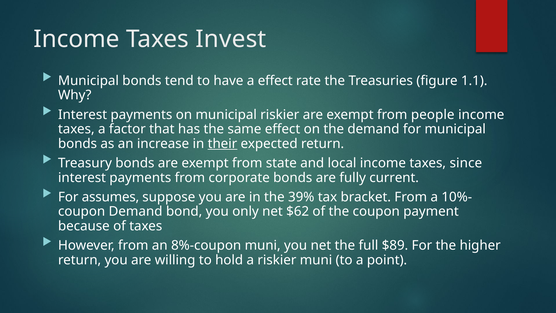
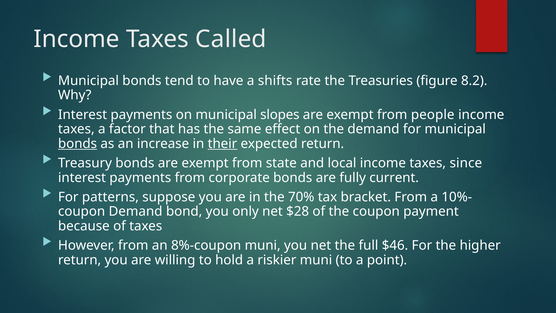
Invest: Invest -> Called (231, 39)
a effect: effect -> shifts (275, 81)
1.1: 1.1 -> 8.2 (474, 81)
municipal riskier: riskier -> slopes (280, 115)
bonds underline: none -> present (78, 143)
assumes: assumes -> patterns (110, 197)
39%: 39% -> 70% (301, 197)
$62: $62 -> $28 (298, 211)
$89: $89 -> $46 (395, 245)
